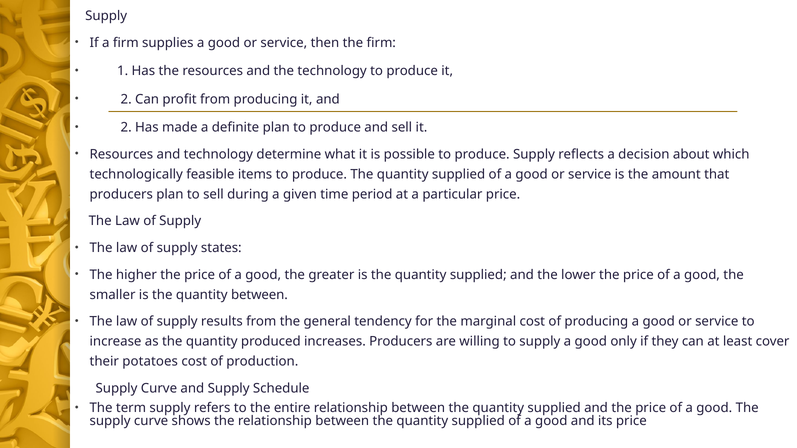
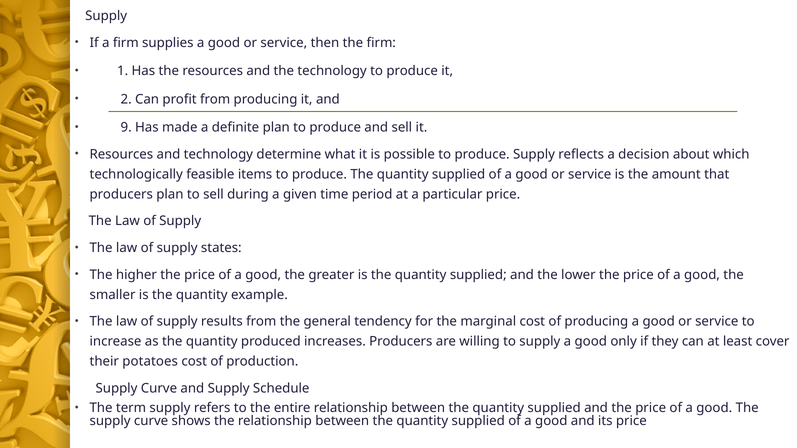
2: 2 -> 9 (126, 127)
quantity between: between -> example (259, 295)
